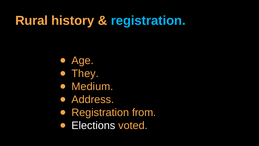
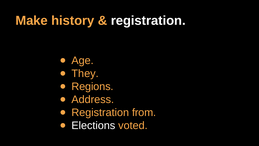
Rural: Rural -> Make (32, 21)
registration colour: light blue -> white (148, 21)
Medium: Medium -> Regions (93, 86)
